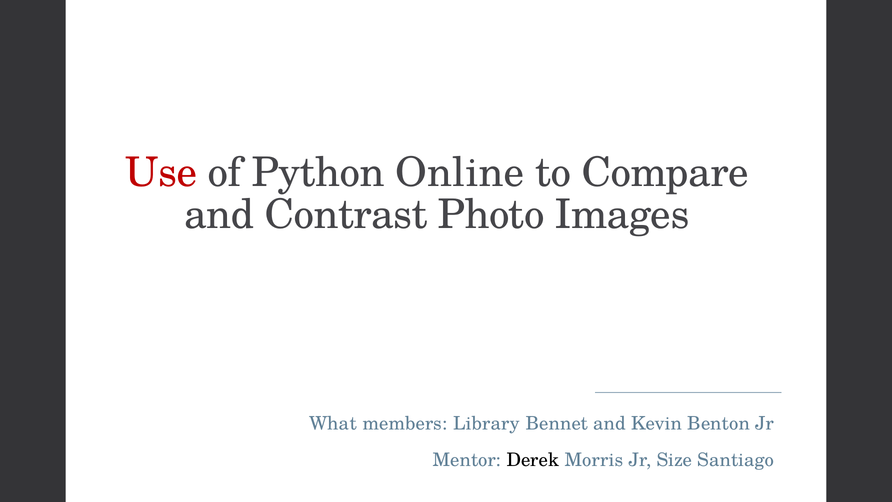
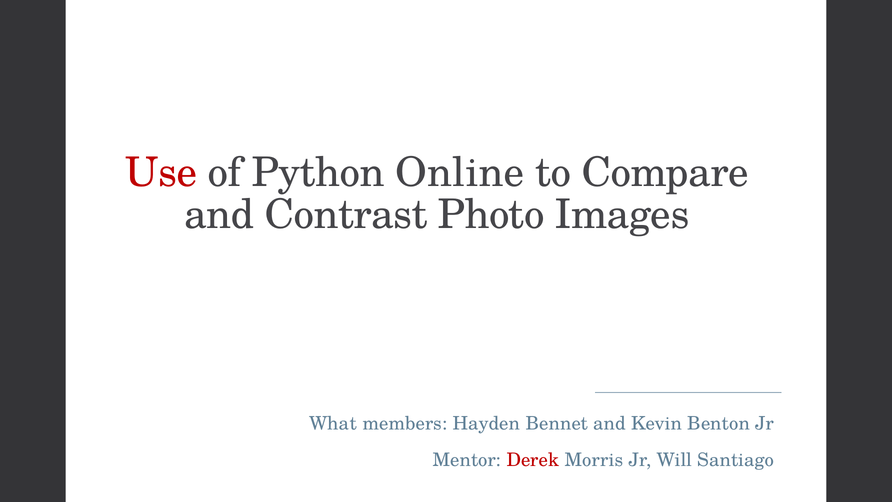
Library: Library -> Hayden (486, 424)
Derek colour: black -> red (533, 460)
Size: Size -> Will (675, 460)
